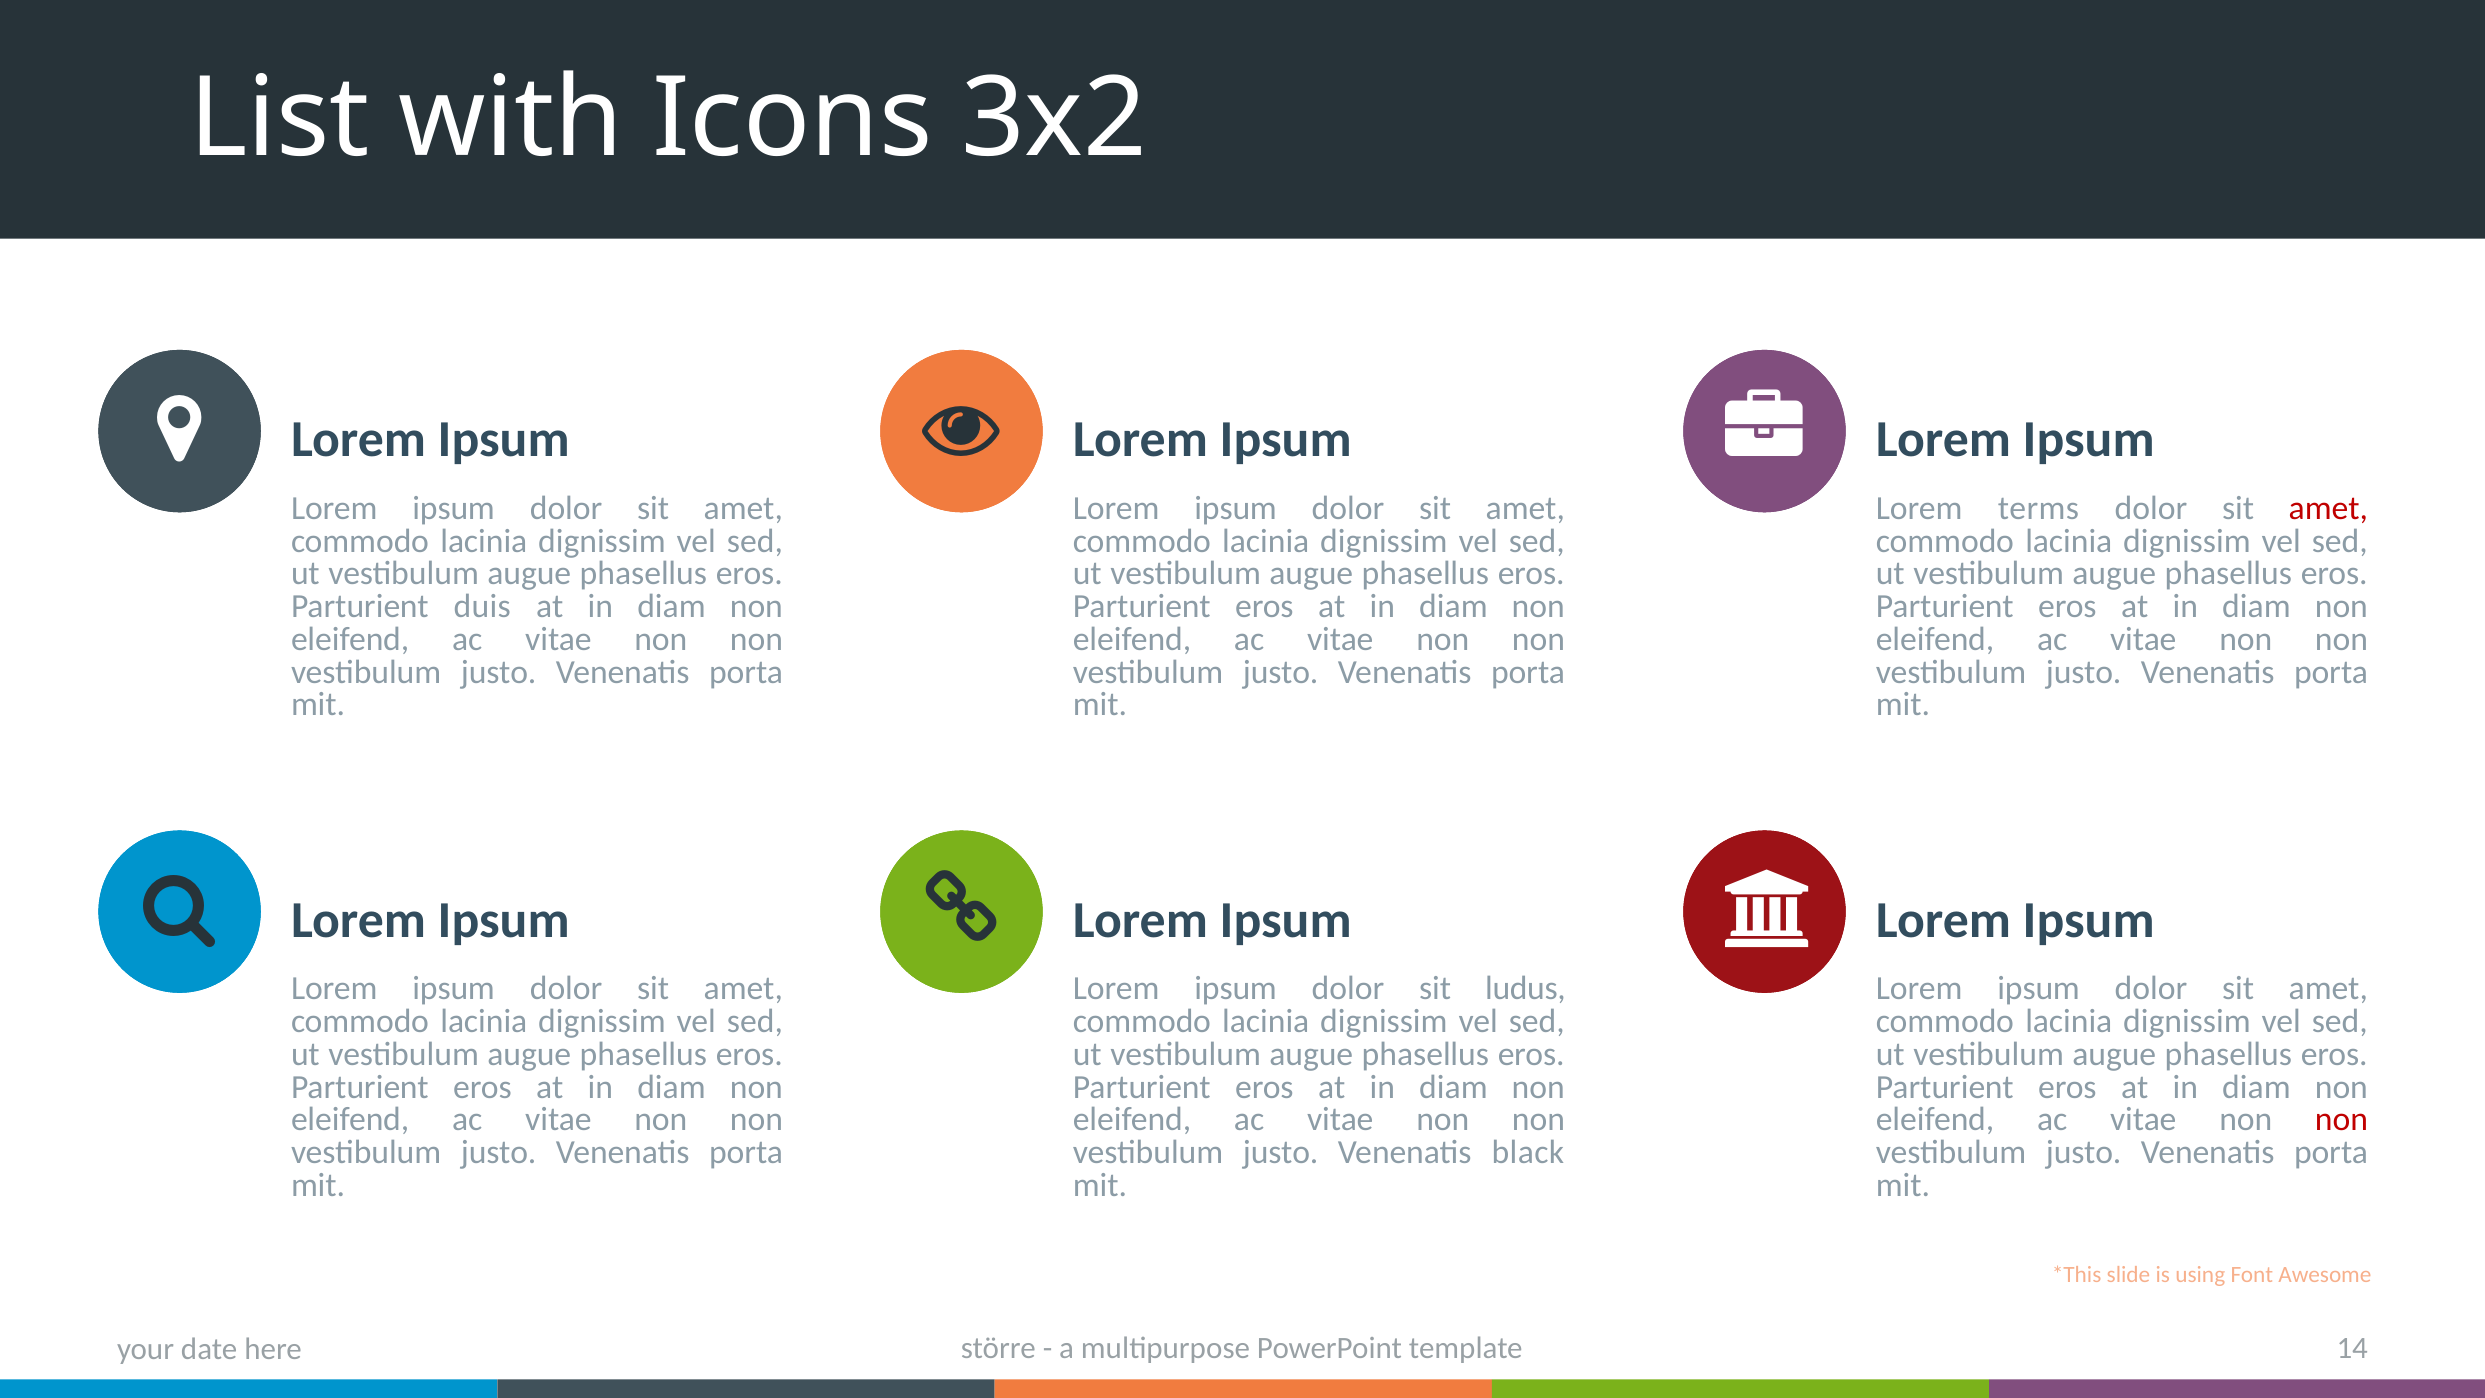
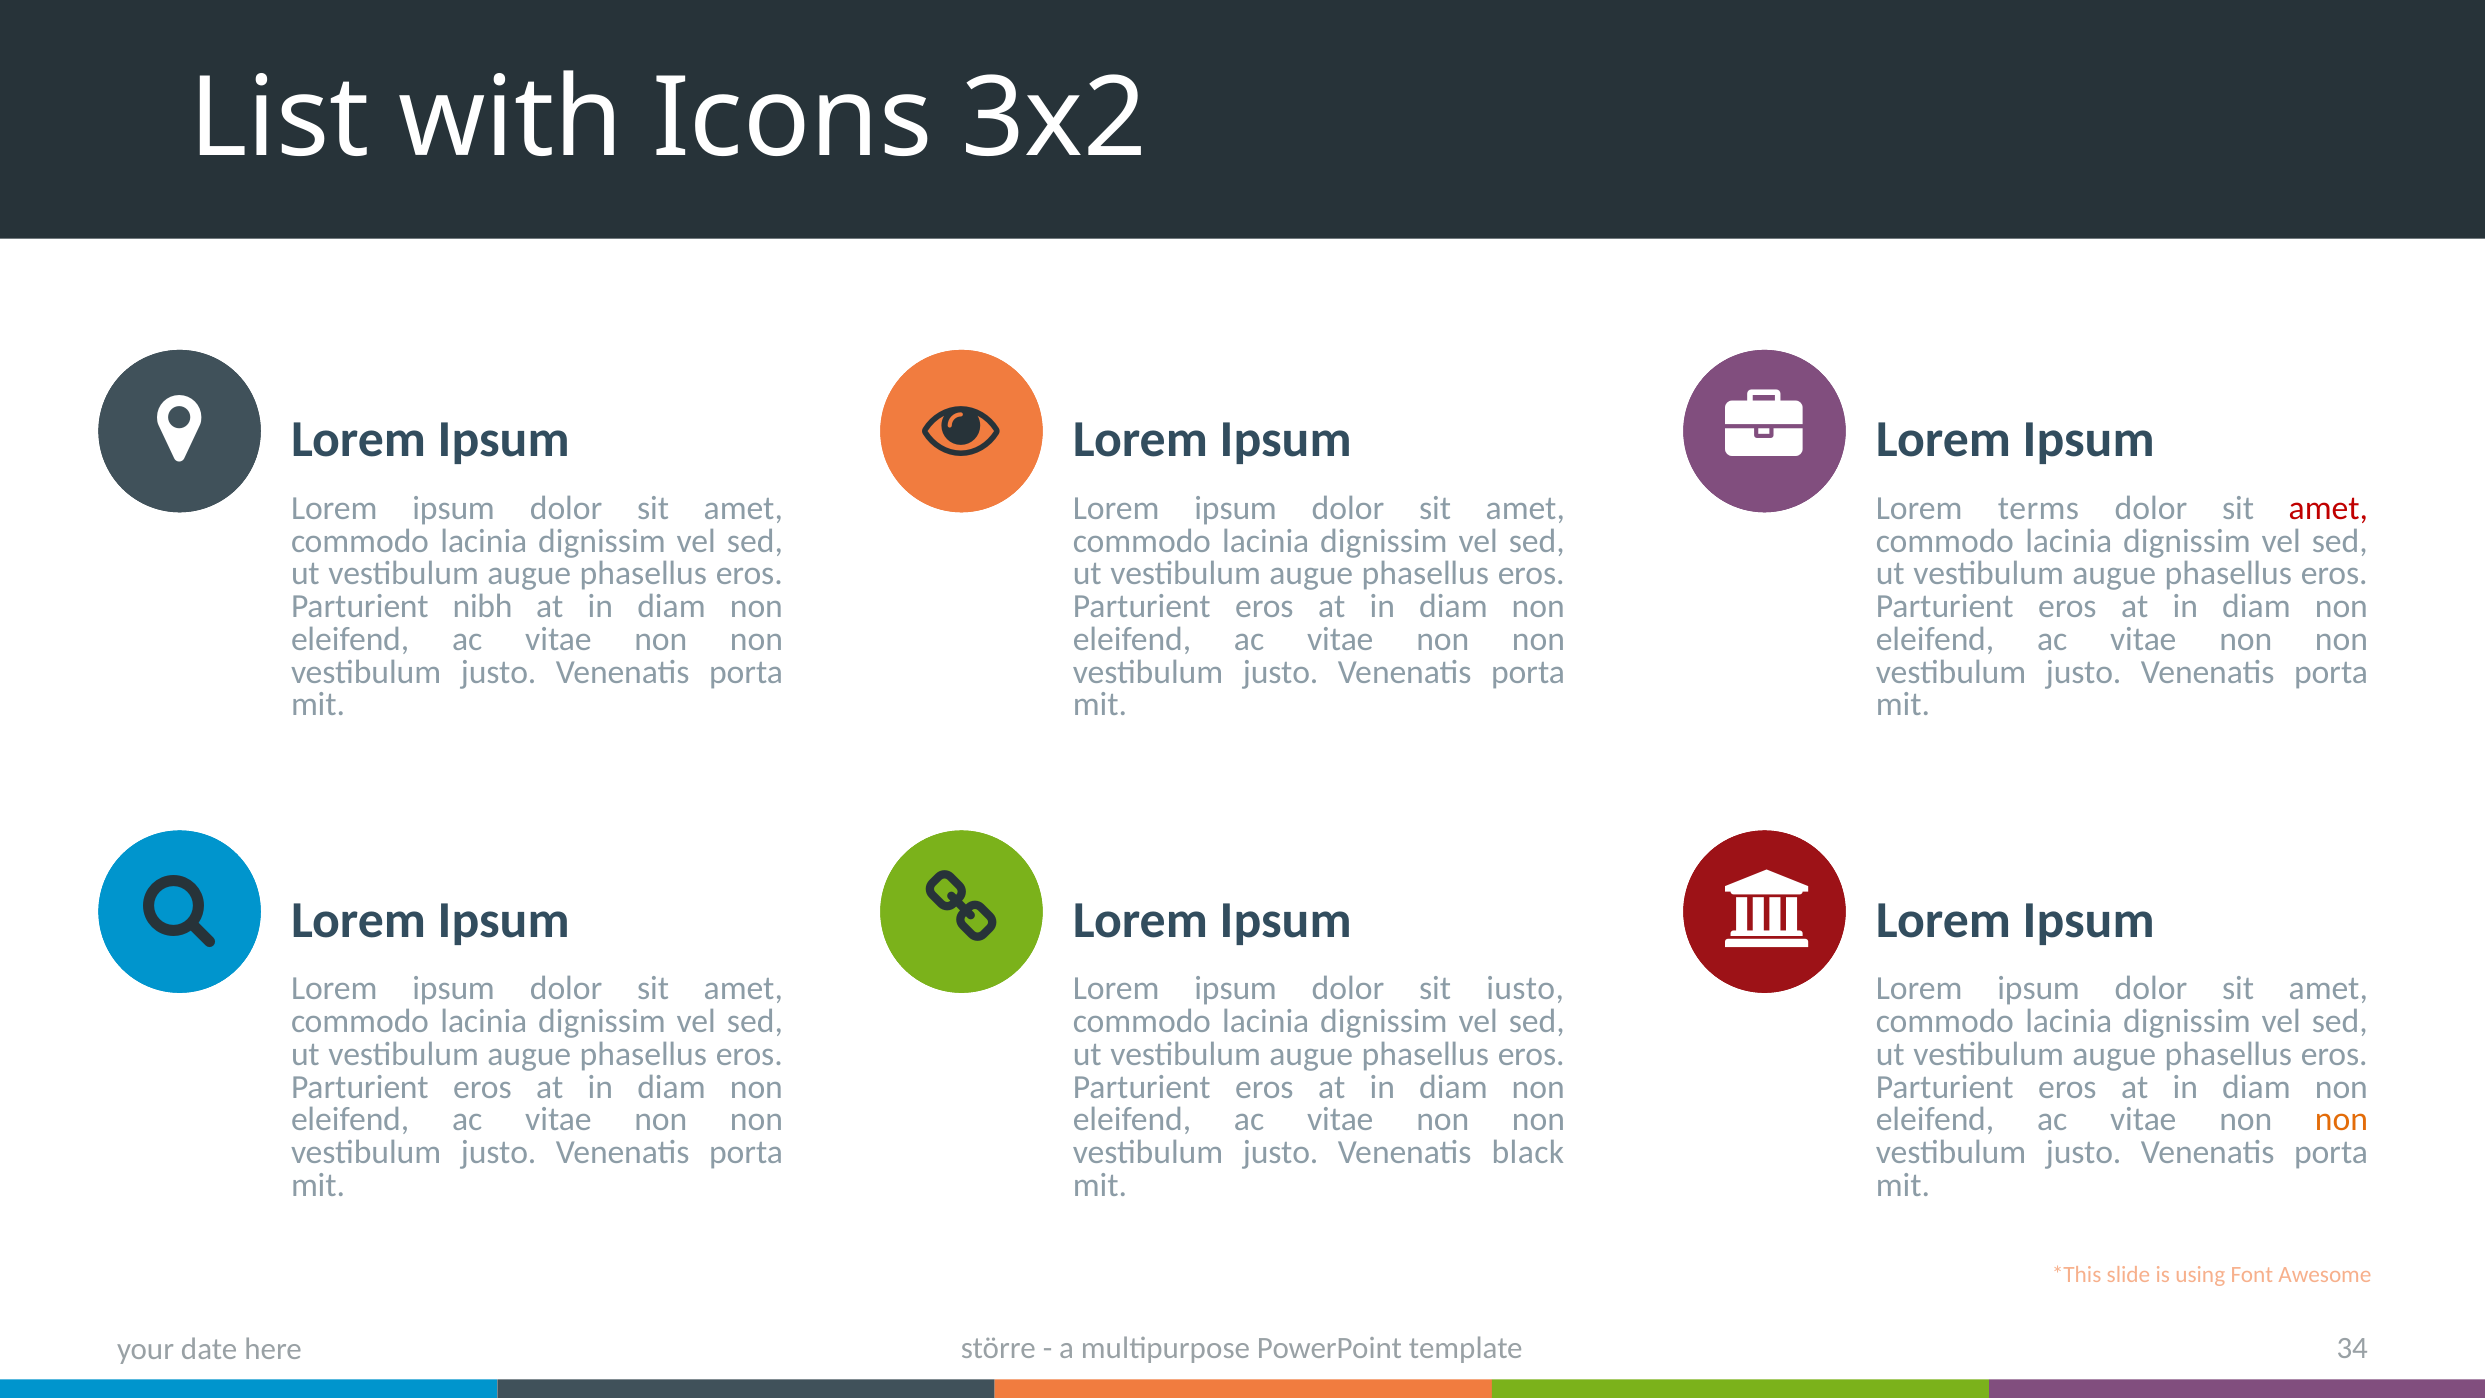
duis: duis -> nibh (483, 606)
ludus: ludus -> iusto (1525, 989)
non colour: red -> orange (2341, 1120)
14: 14 -> 34 (2352, 1348)
